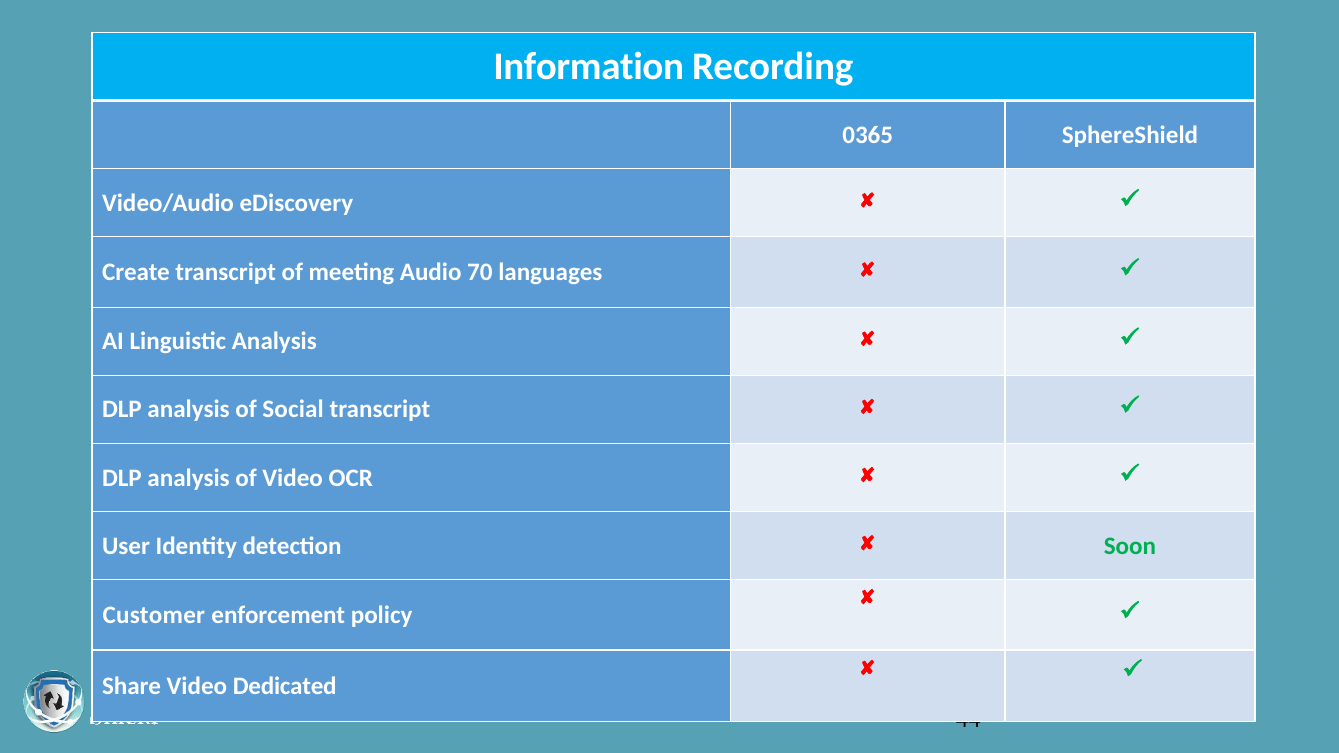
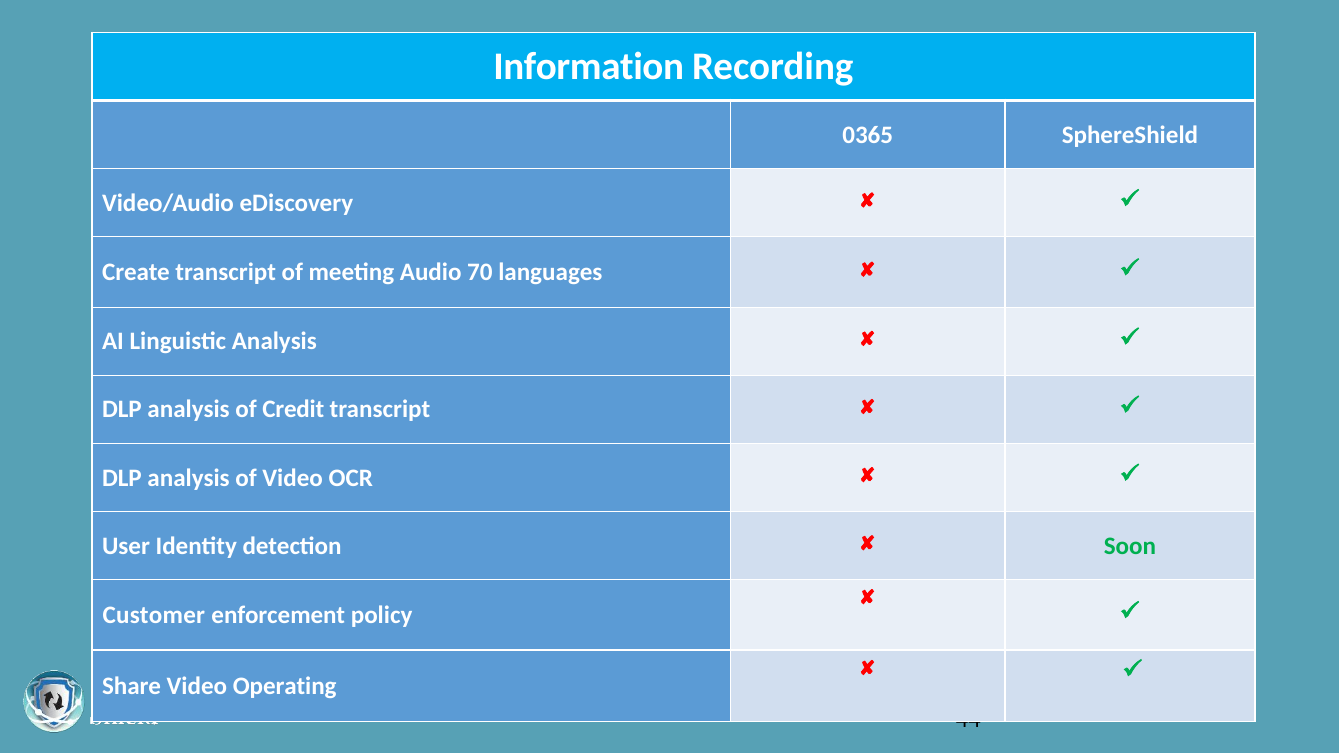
Social: Social -> Credit (293, 410)
Dedicated: Dedicated -> Operating (285, 686)
